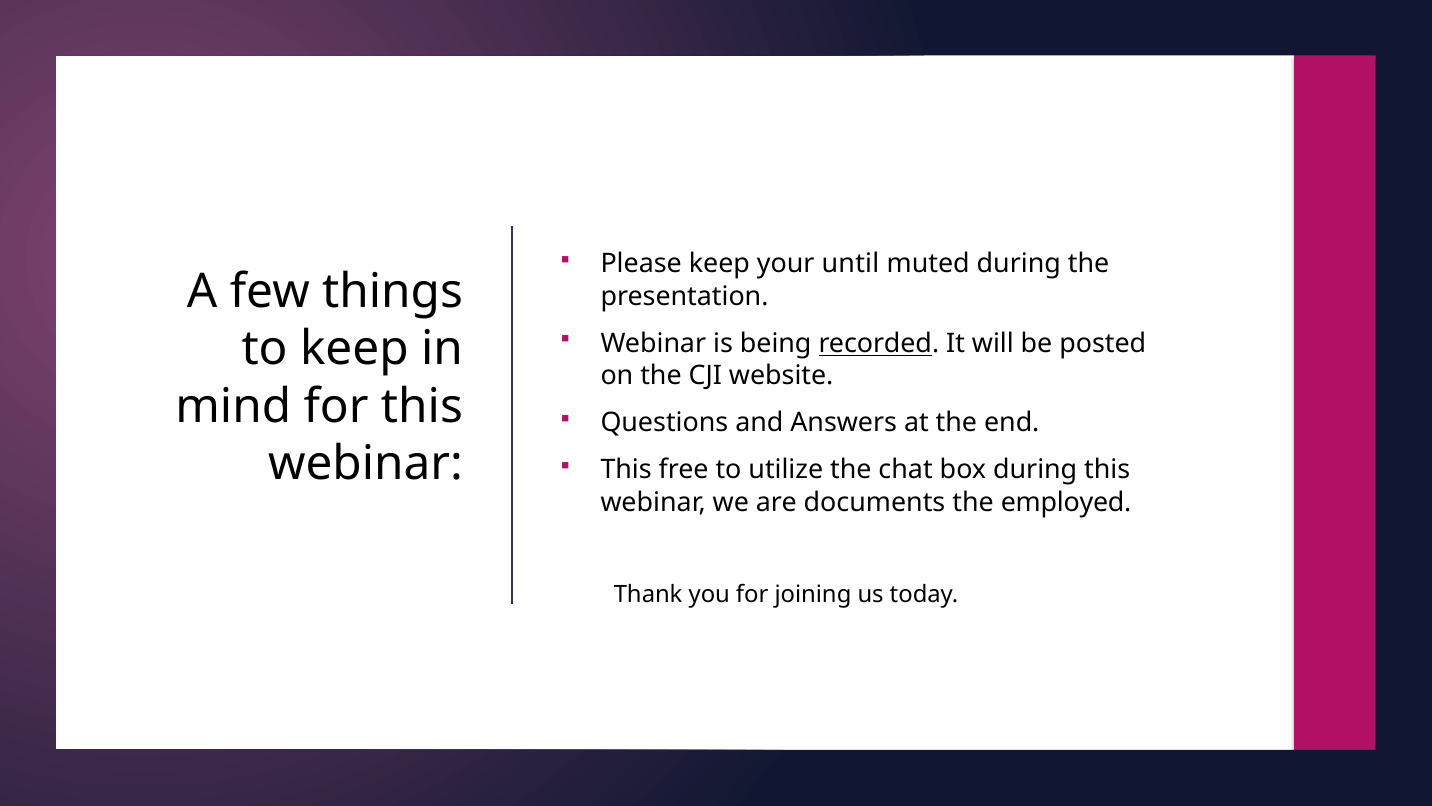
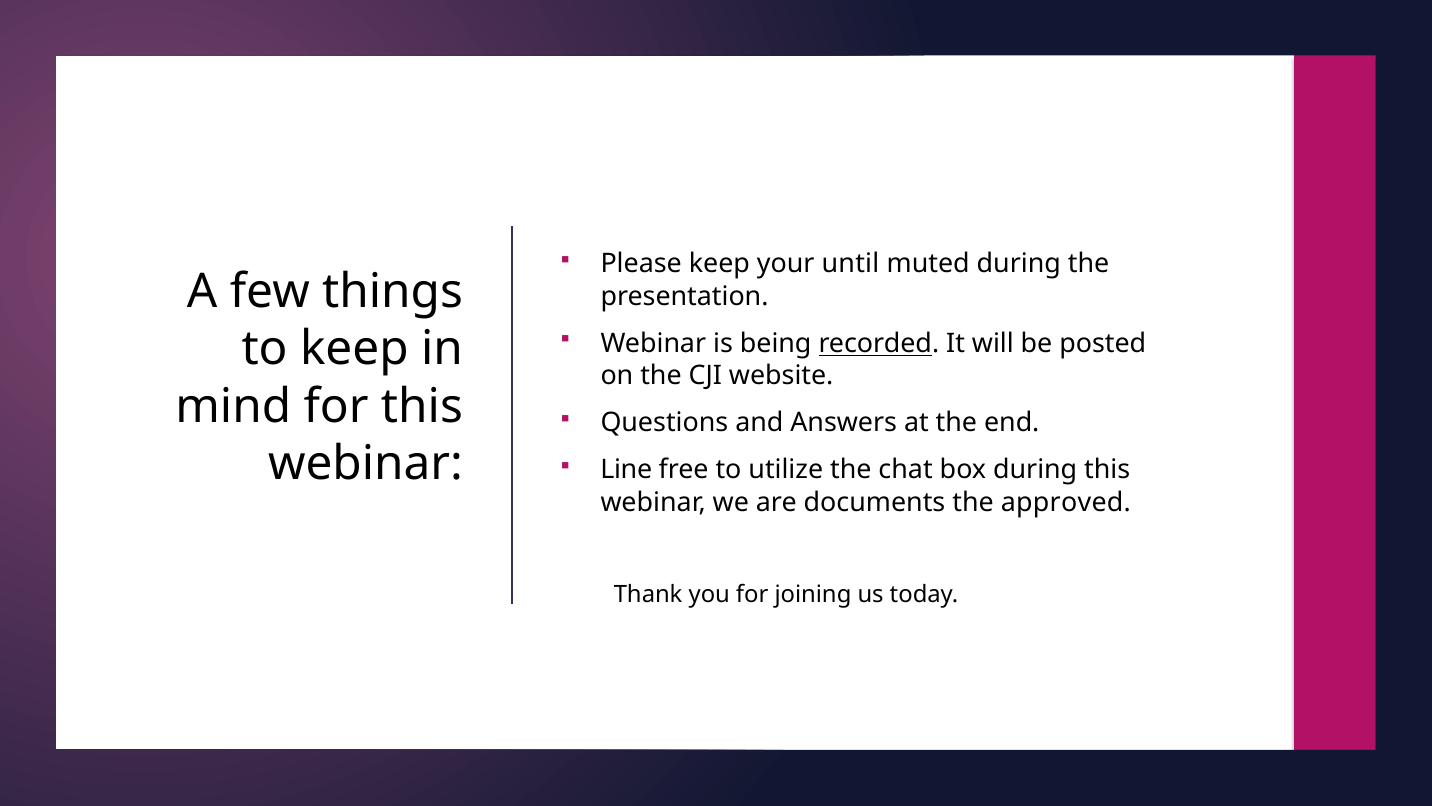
This: This -> Line (626, 470)
employed: employed -> approved (1066, 502)
